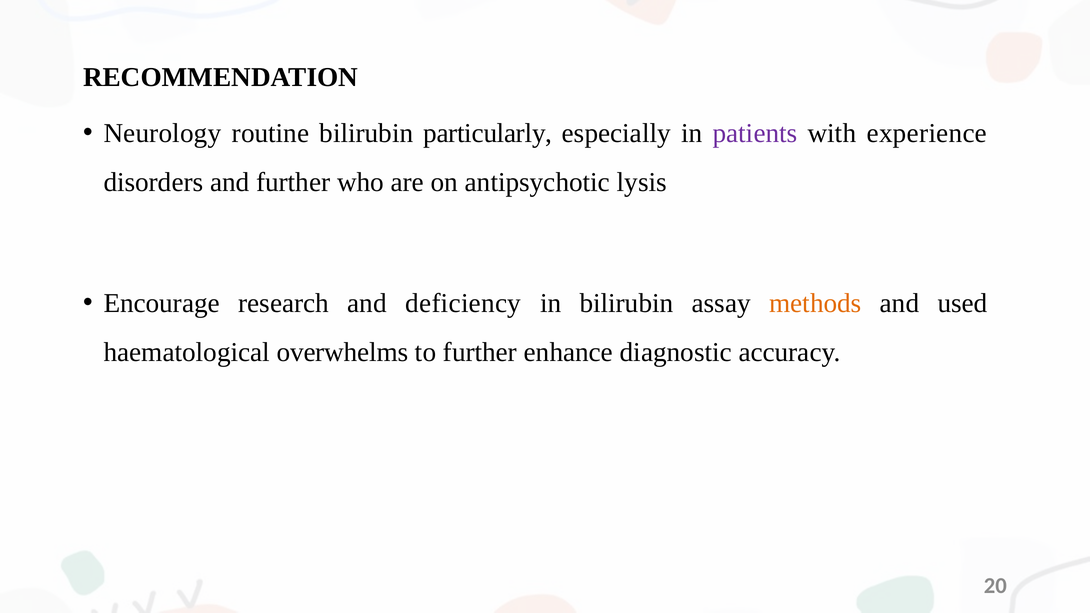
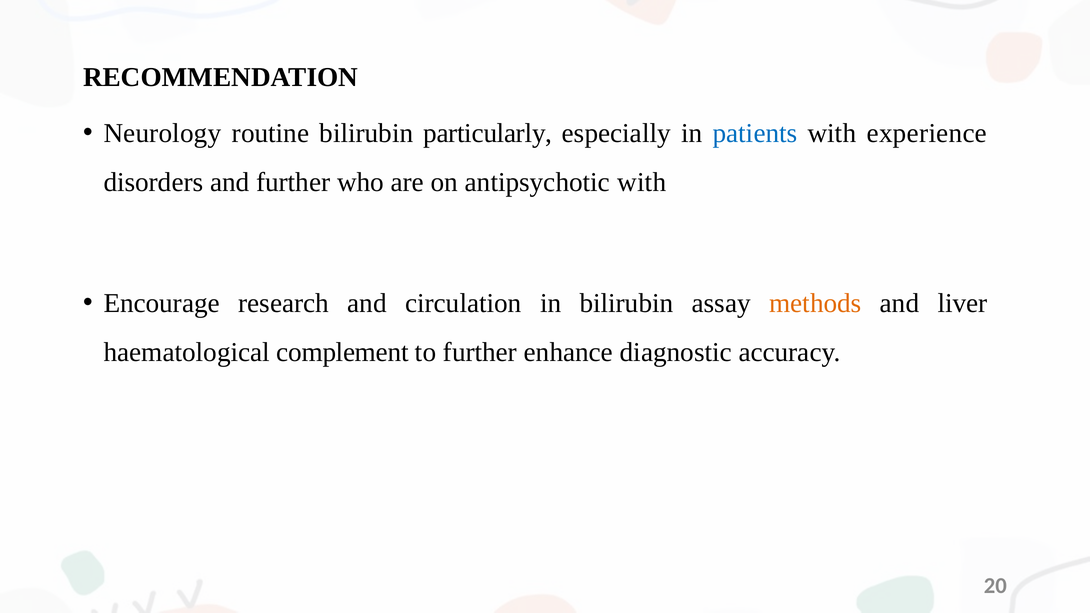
patients colour: purple -> blue (755, 133)
antipsychotic lysis: lysis -> with (642, 182)
deficiency: deficiency -> circulation (463, 303)
used: used -> liver (962, 303)
overwhelms: overwhelms -> complement (343, 352)
